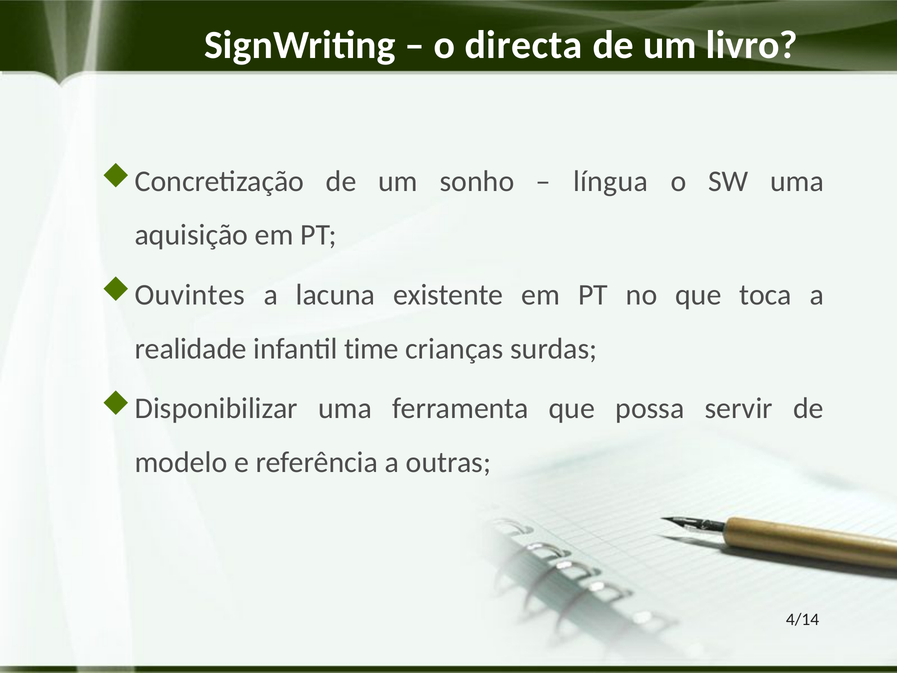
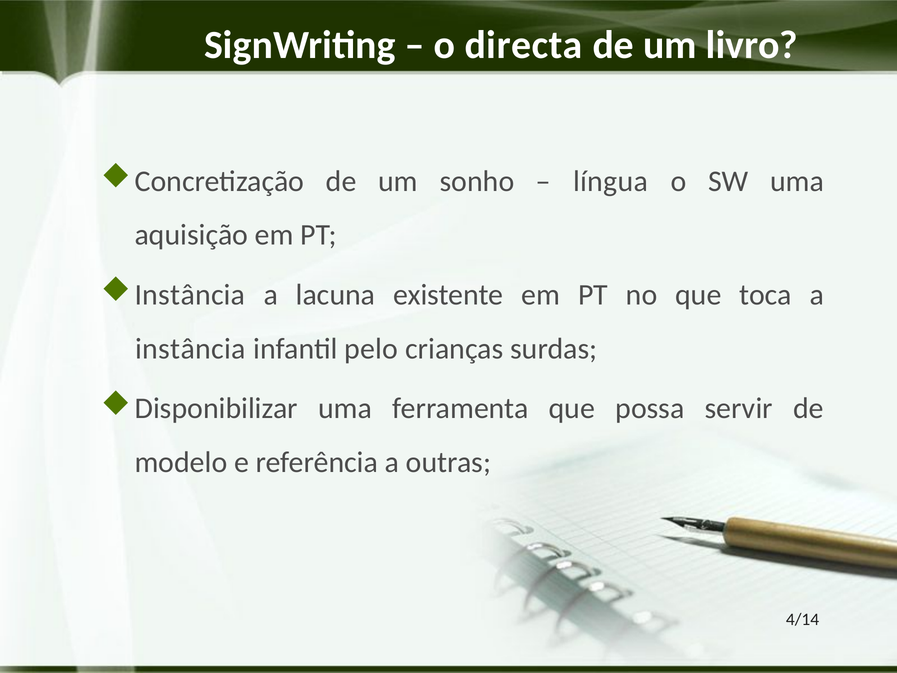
Ouvintes: Ouvintes -> Instância (190, 295)
realidade: realidade -> instância (191, 349)
time: time -> pelo (371, 349)
